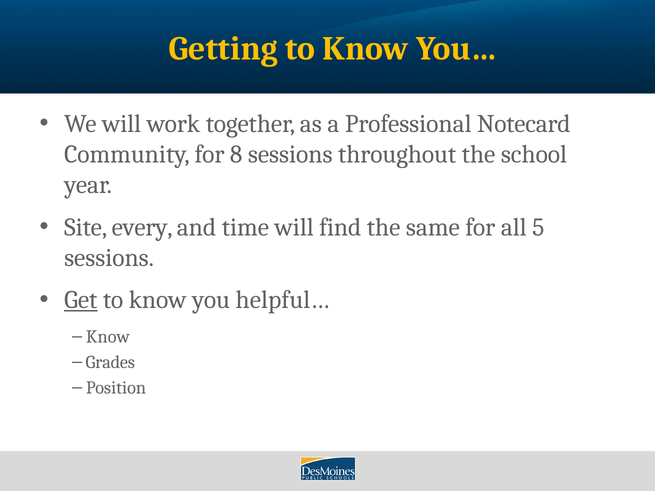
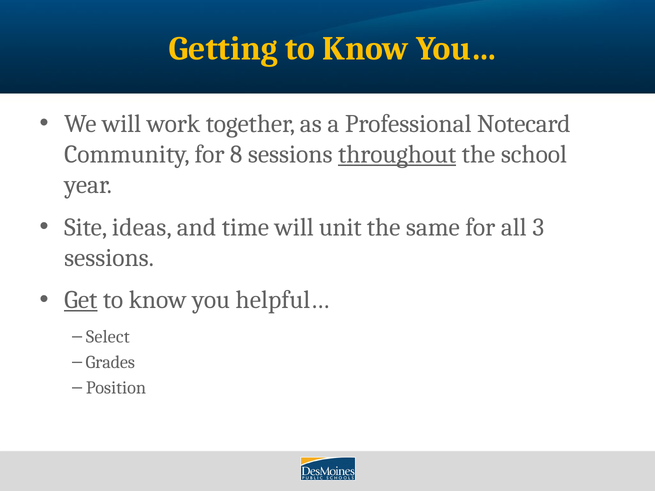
throughout underline: none -> present (397, 155)
every: every -> ideas (142, 227)
find: find -> unit (340, 227)
5: 5 -> 3 (538, 227)
Know: Know -> Select (108, 337)
